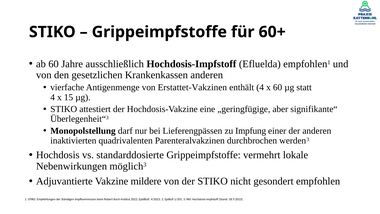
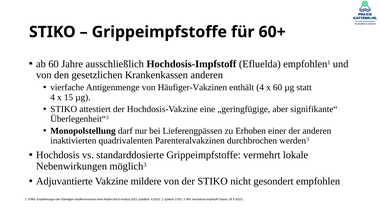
Erstattet-Vakzinen: Erstattet-Vakzinen -> Häufiger-Vakzinen (192, 87)
Impfung: Impfung -> Erhoben (251, 131)
